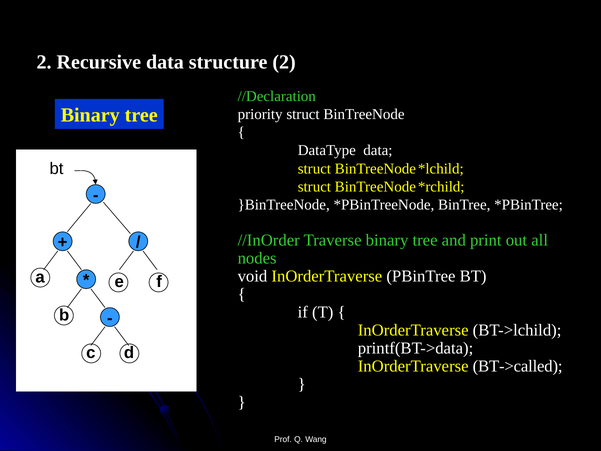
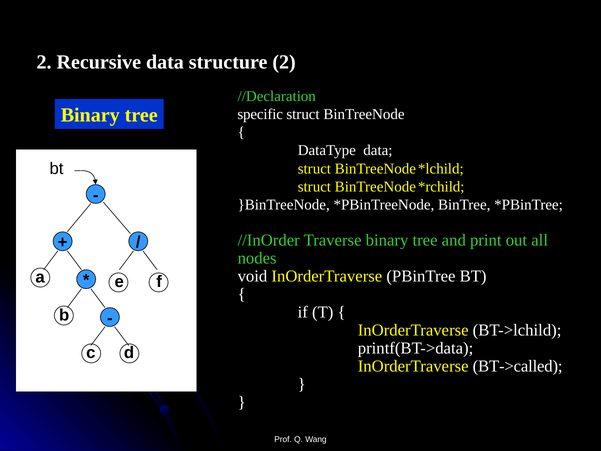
priority: priority -> specific (260, 114)
